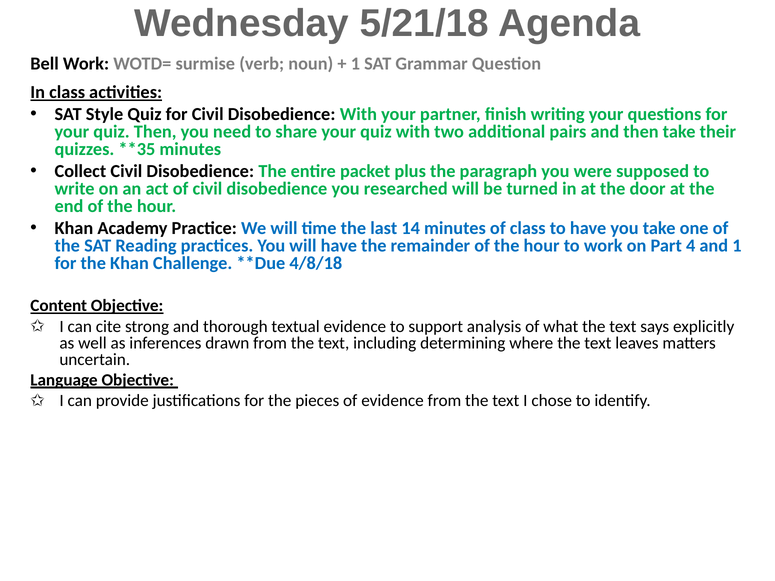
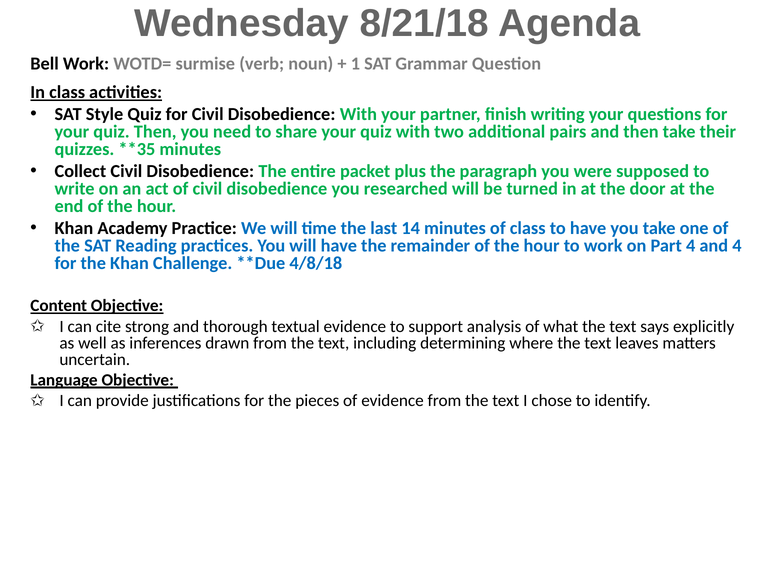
5/21/18: 5/21/18 -> 8/21/18 (424, 23)
and 1: 1 -> 4 (737, 246)
